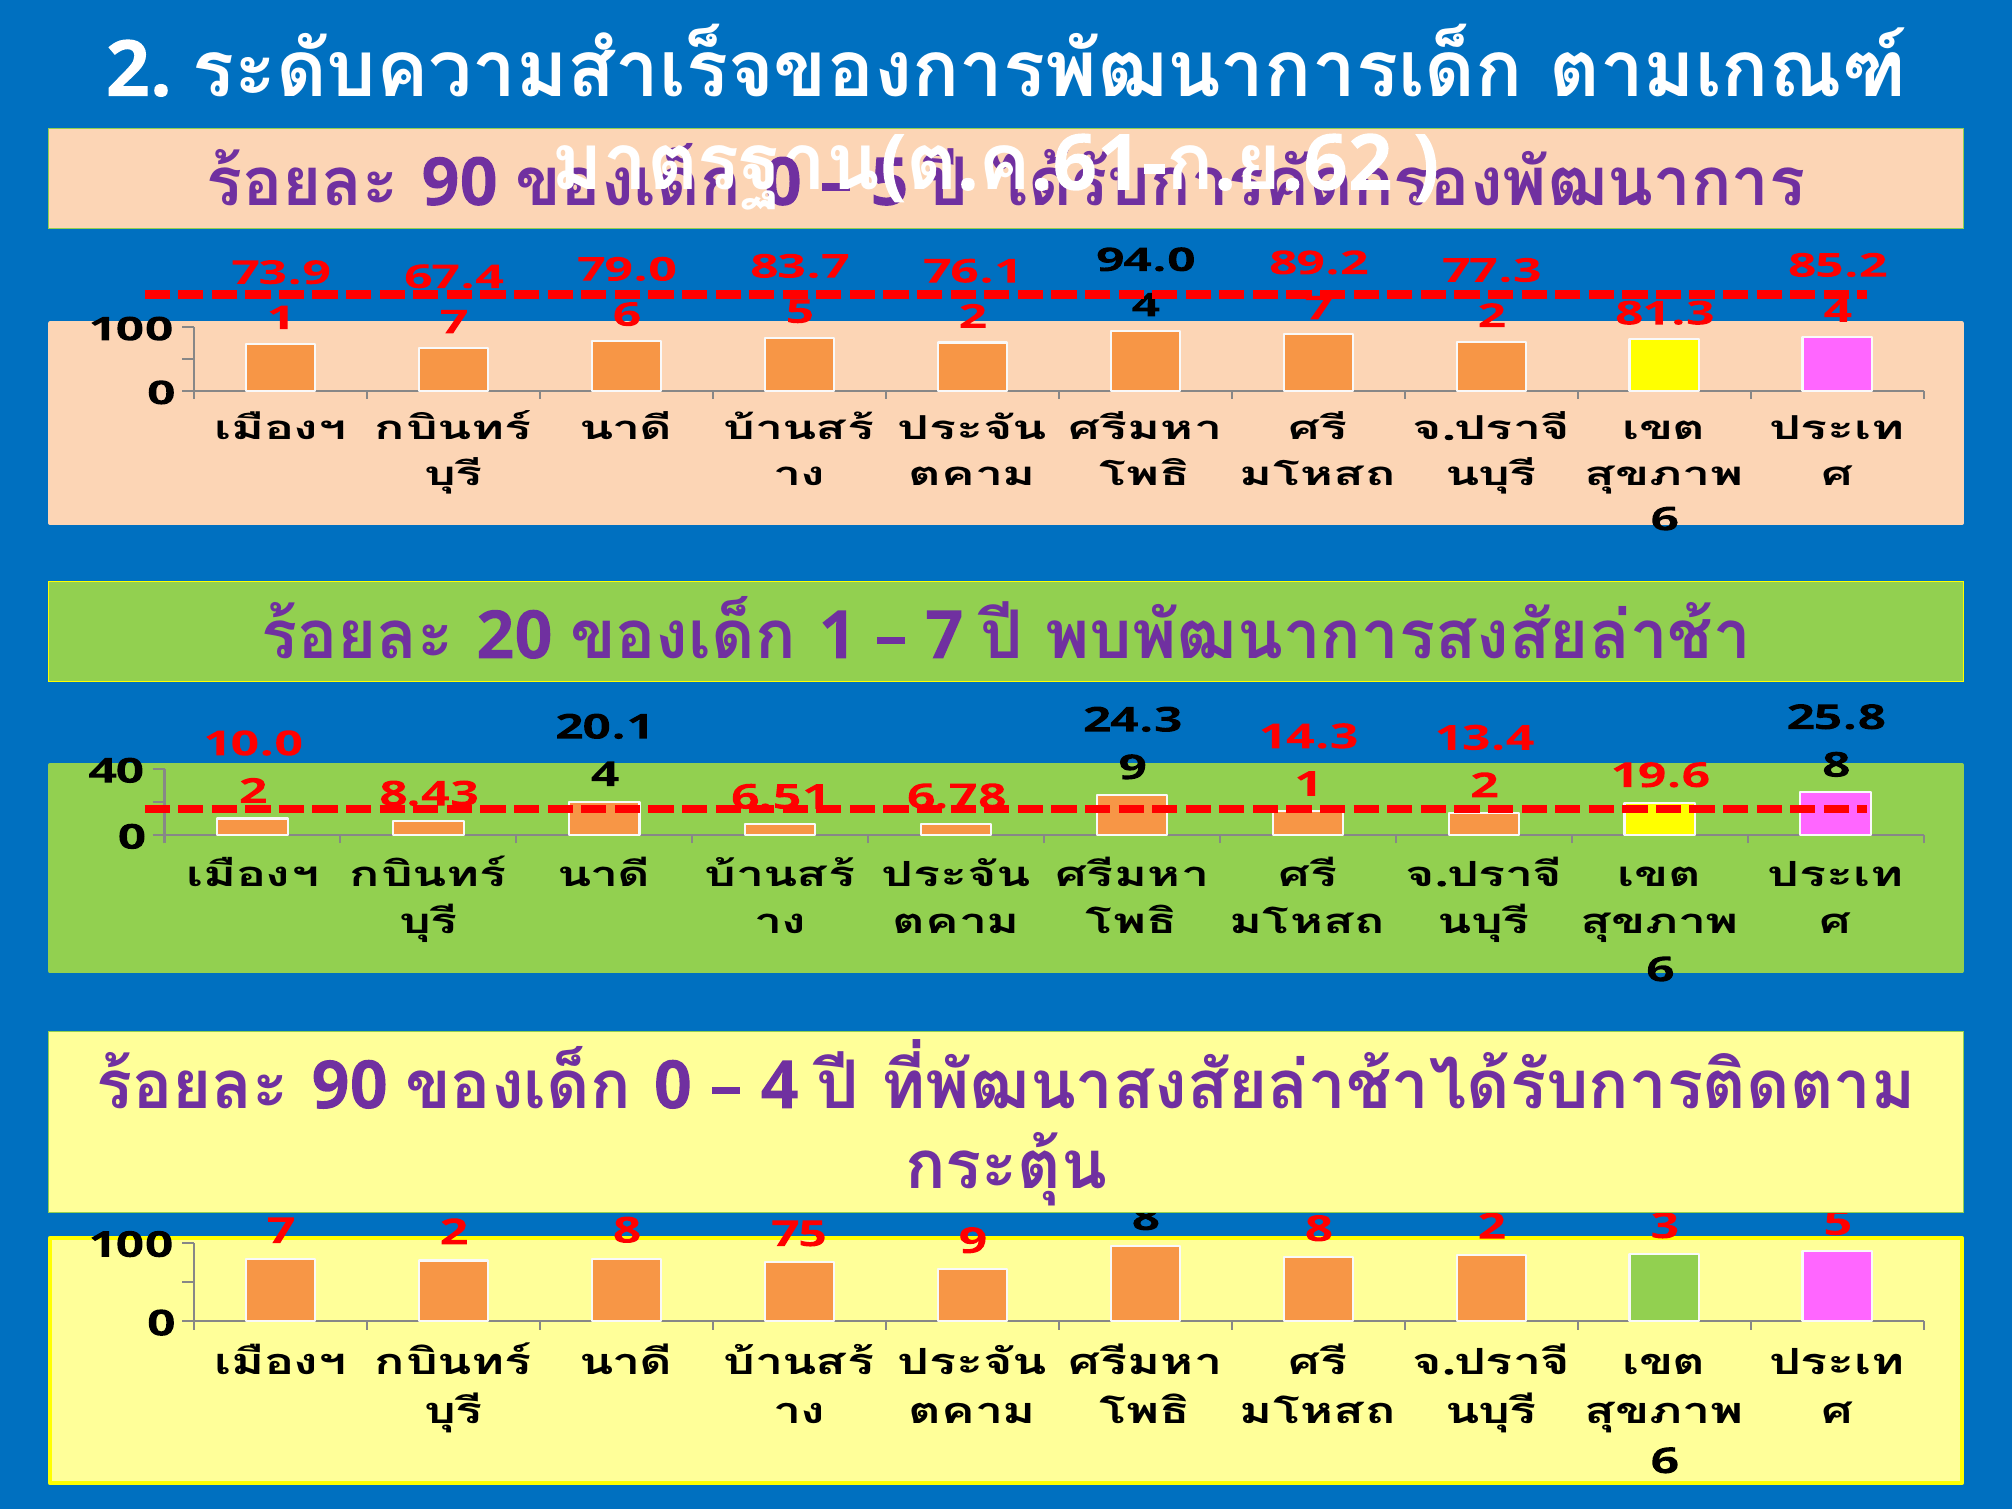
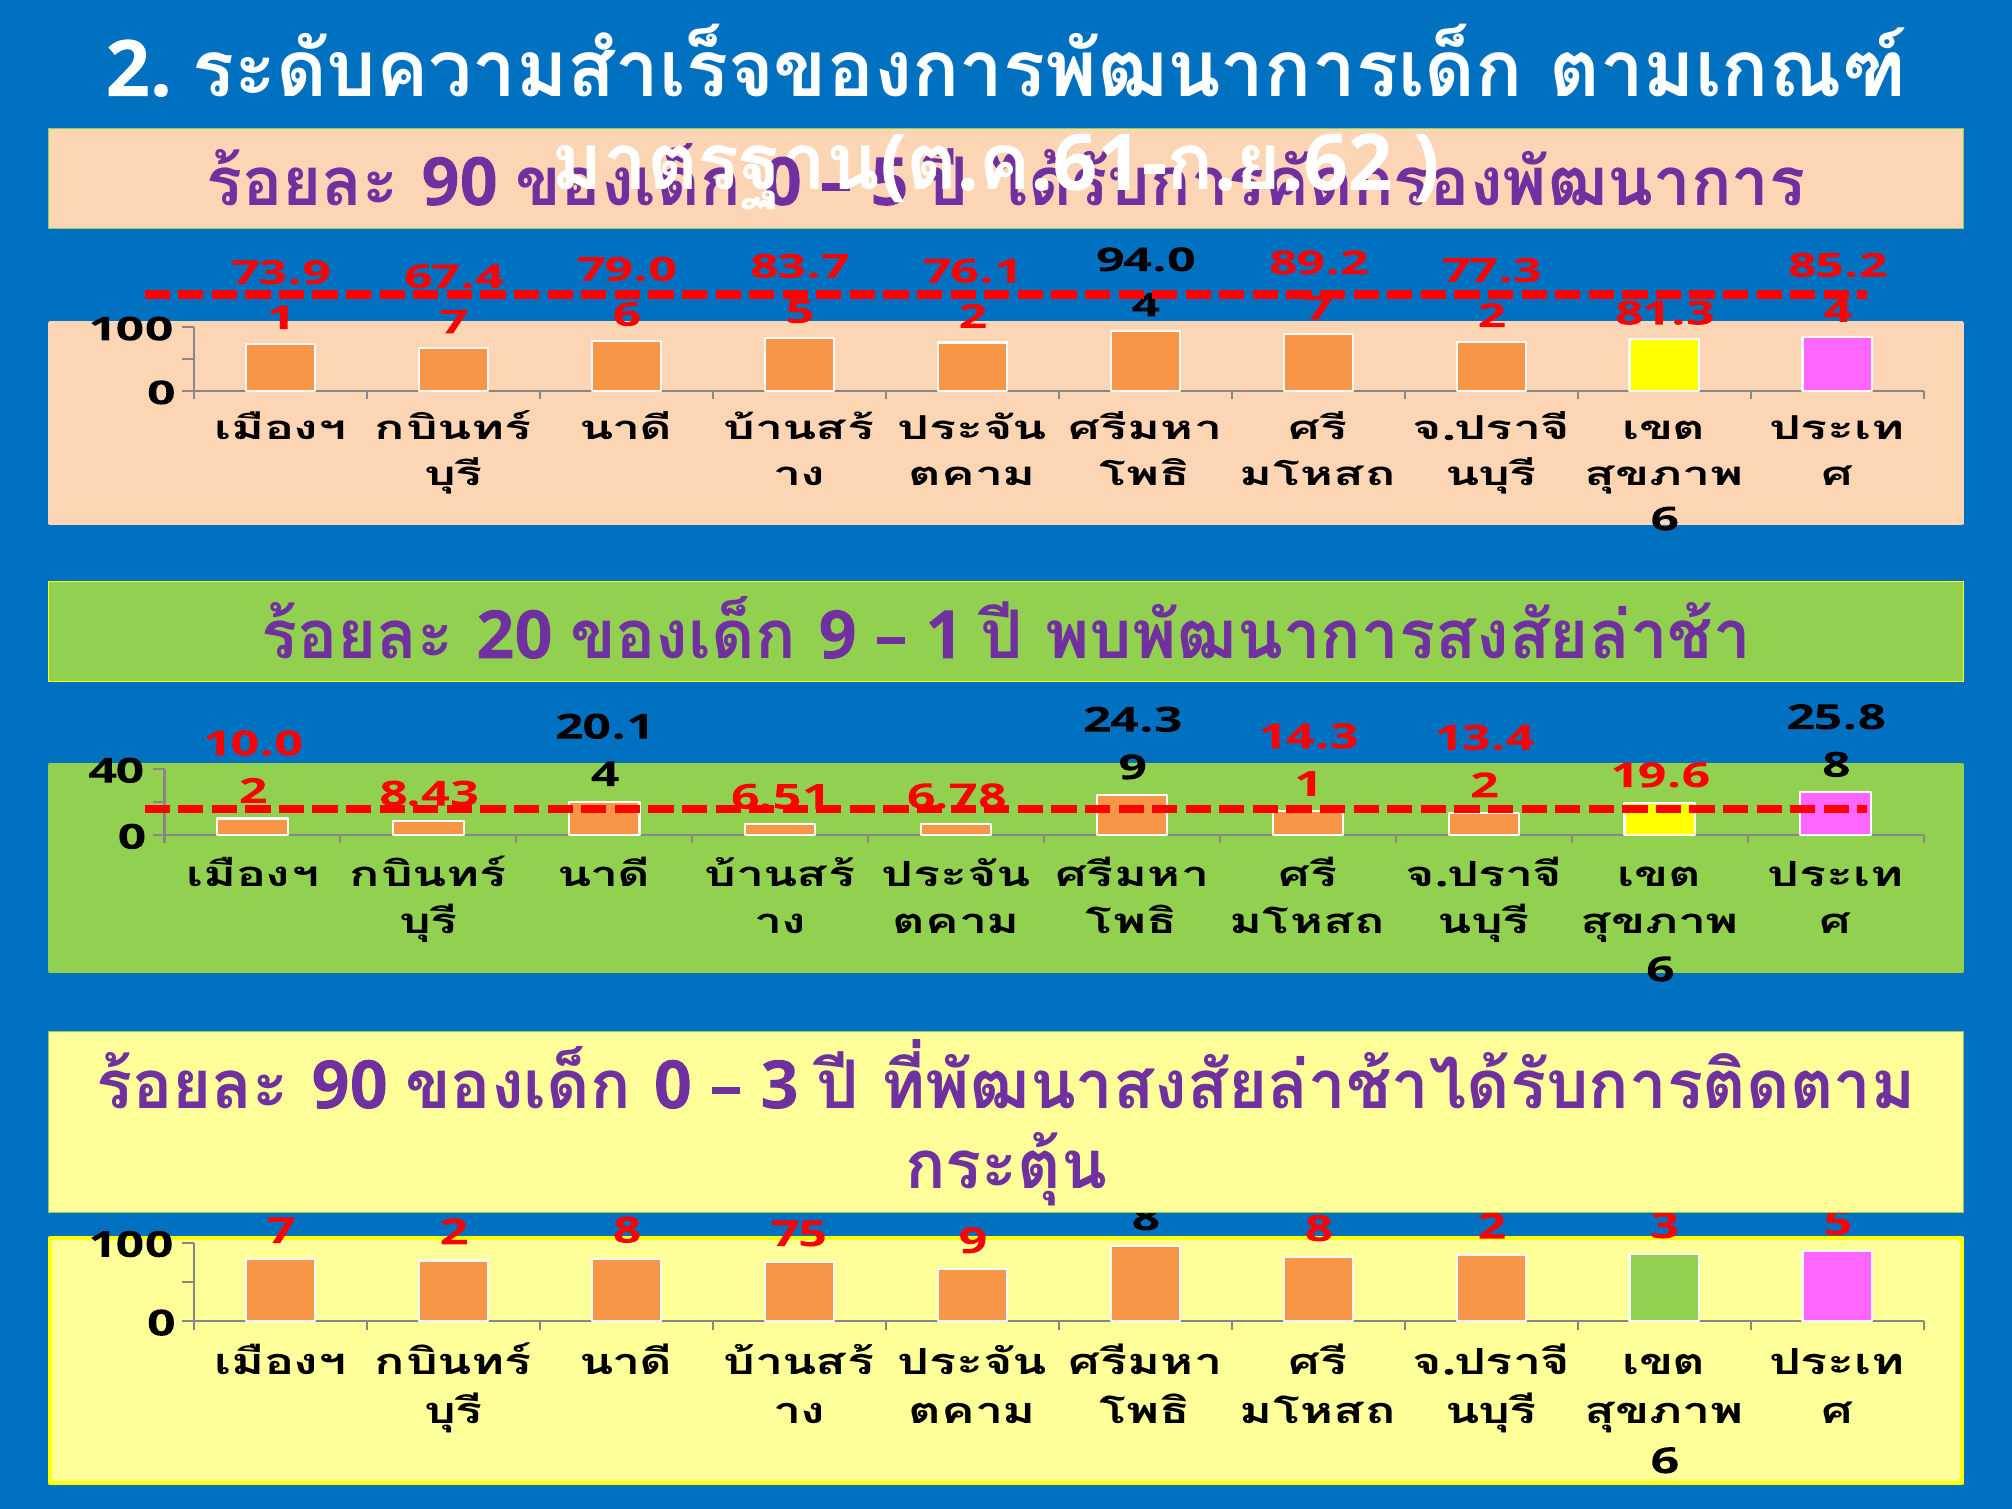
1: 1 -> 9 (838, 636)
7: 7 -> 1 (944, 636)
4: 4 -> 3 (780, 1086)
